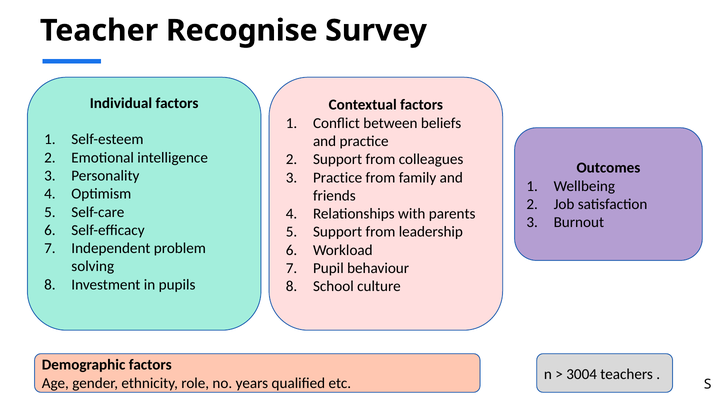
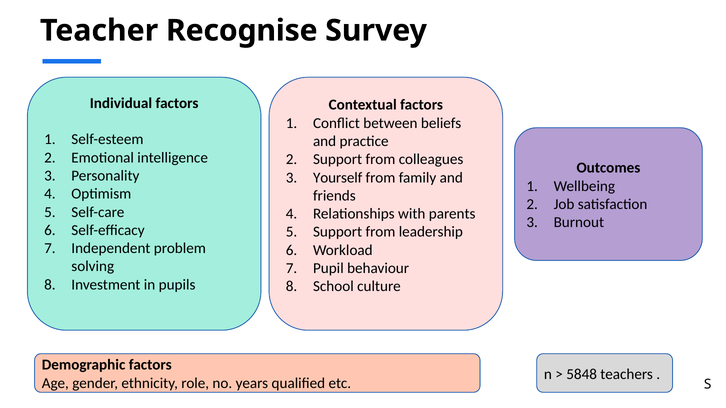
Practice: Practice -> Yourself (338, 178)
3004: 3004 -> 5848 (582, 374)
